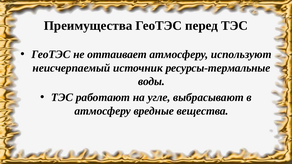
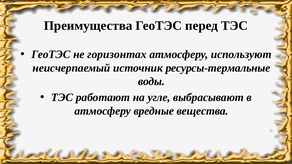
оттаивает: оттаивает -> горизонтах (117, 54)
